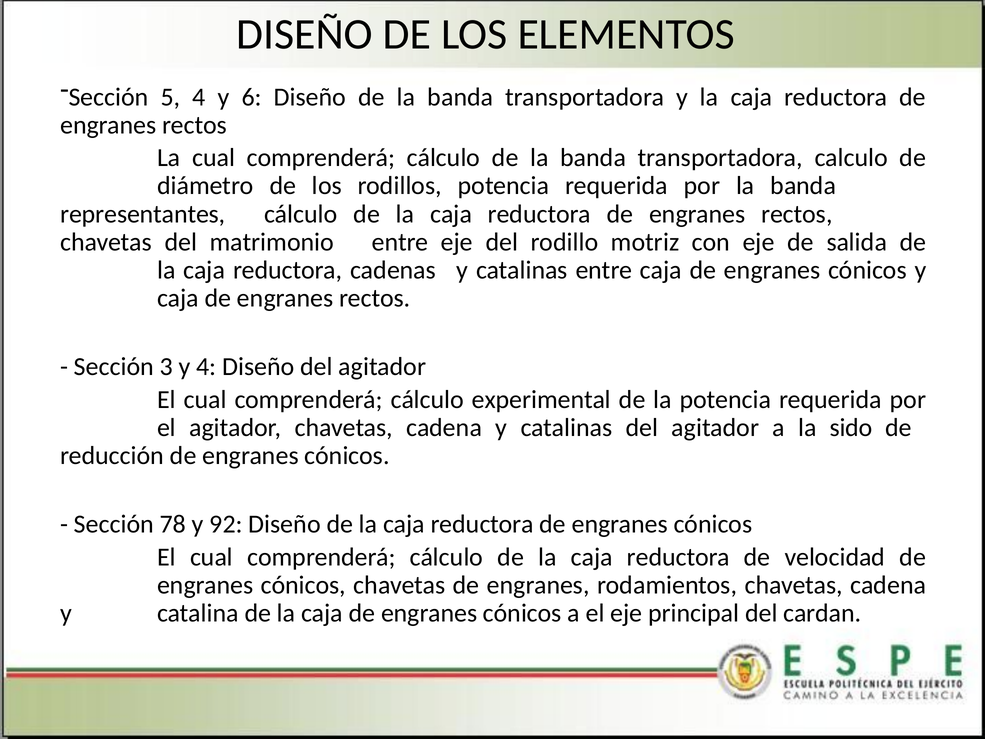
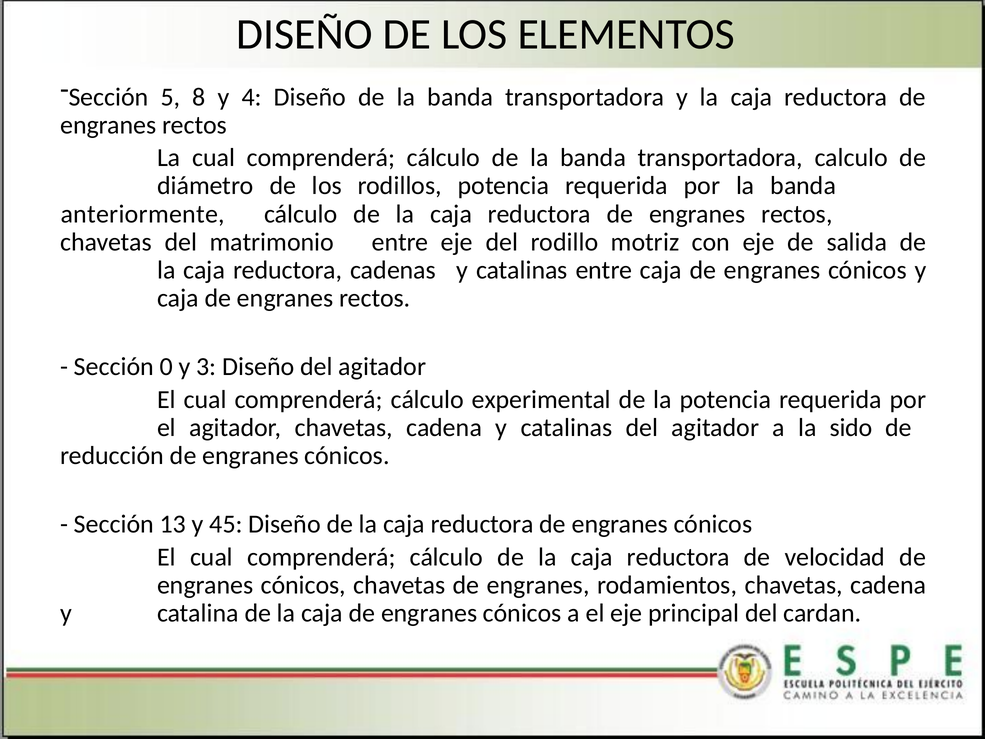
5 4: 4 -> 8 (199, 97)
6: 6 -> 4 (252, 97)
representantes: representantes -> anteriormente (143, 214)
3: 3 -> 0 (166, 367)
y 4: 4 -> 3 (206, 367)
78: 78 -> 13 (173, 524)
92: 92 -> 45 (226, 524)
